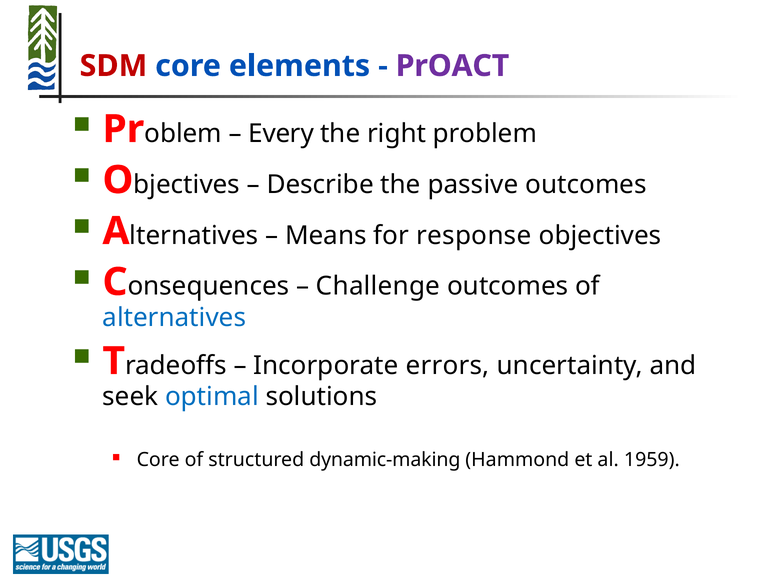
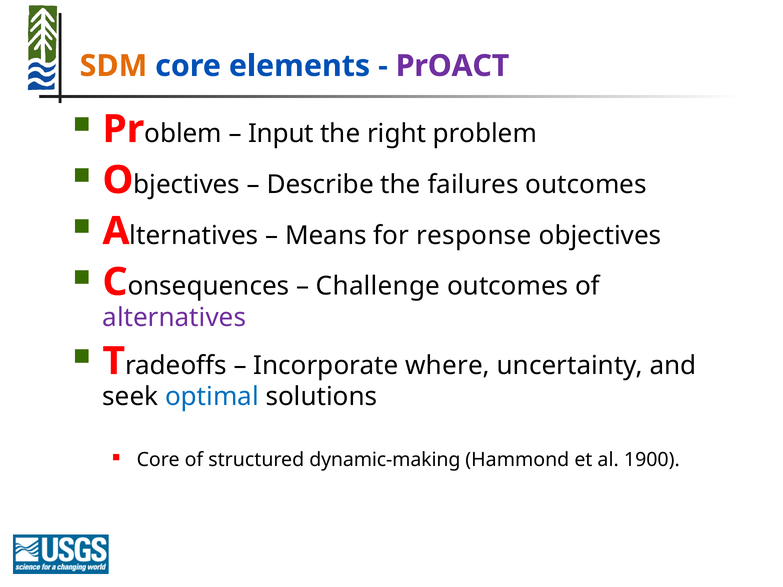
SDM colour: red -> orange (113, 66)
Every: Every -> Input (281, 134)
passive: passive -> failures (473, 185)
alternatives colour: blue -> purple (174, 318)
errors: errors -> where (448, 366)
1959: 1959 -> 1900 (652, 460)
